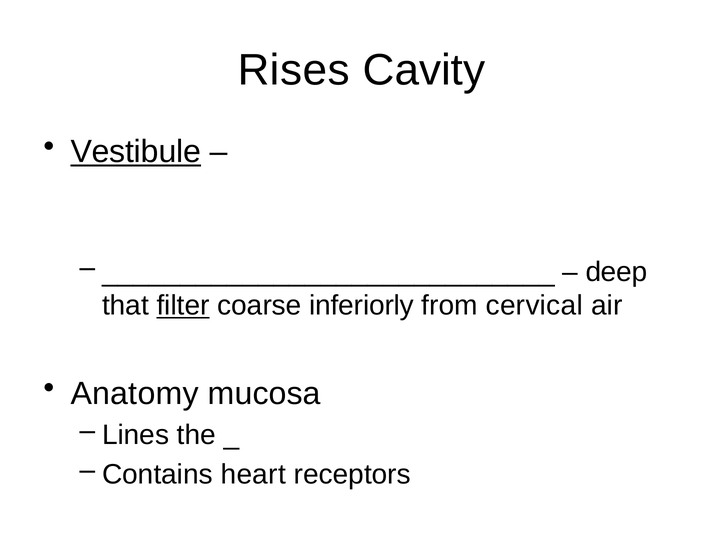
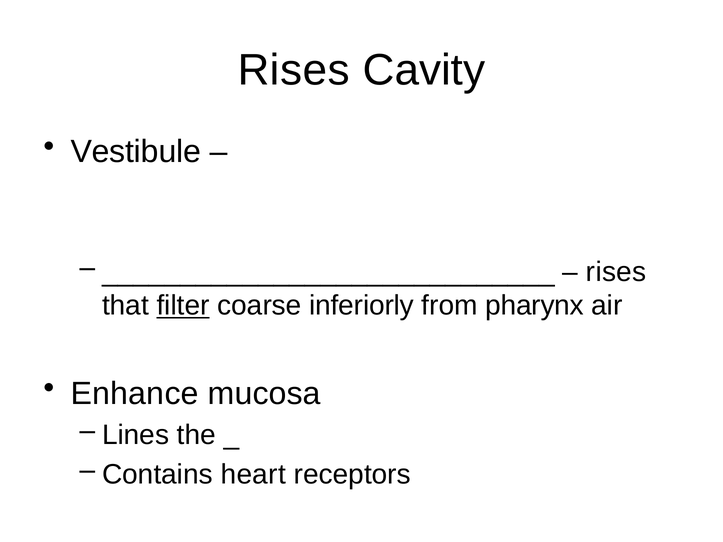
Vestibule underline: present -> none (136, 152)
deep: deep -> rises (616, 272)
cervical: cervical -> pharynx (535, 306)
Anatomy: Anatomy -> Enhance (135, 394)
